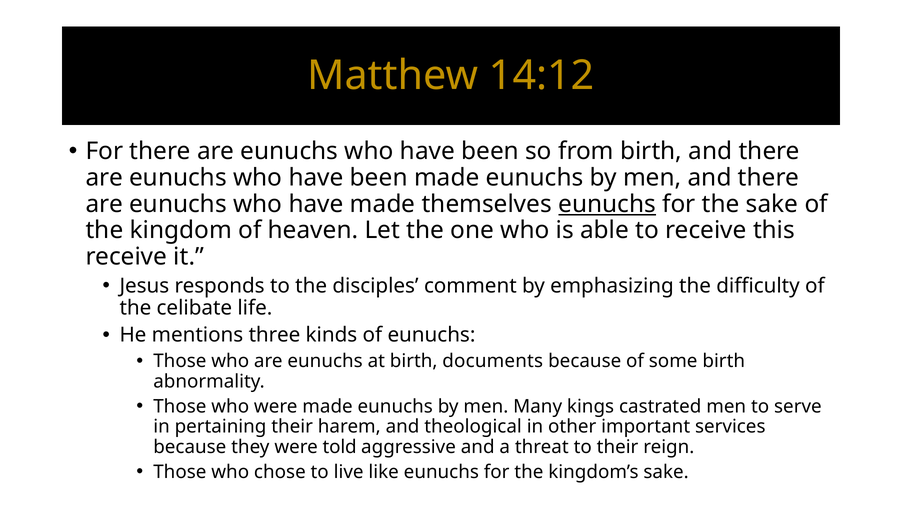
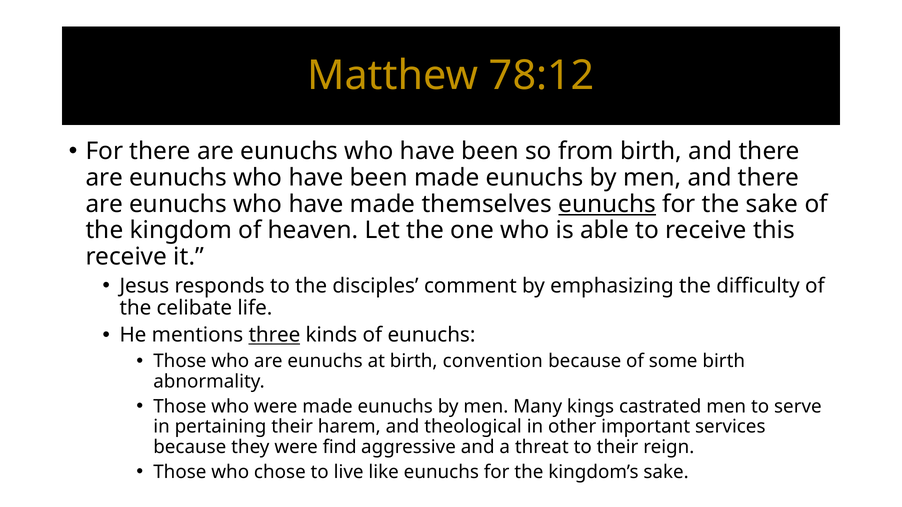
14:12: 14:12 -> 78:12 (542, 76)
three underline: none -> present (274, 335)
documents: documents -> convention (493, 361)
told: told -> find (340, 447)
